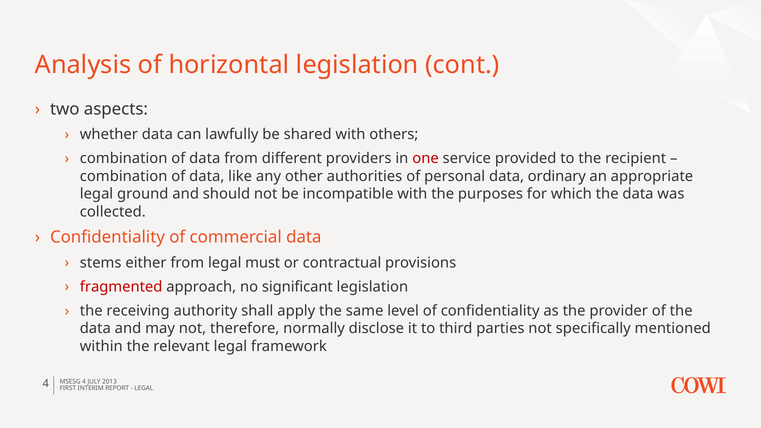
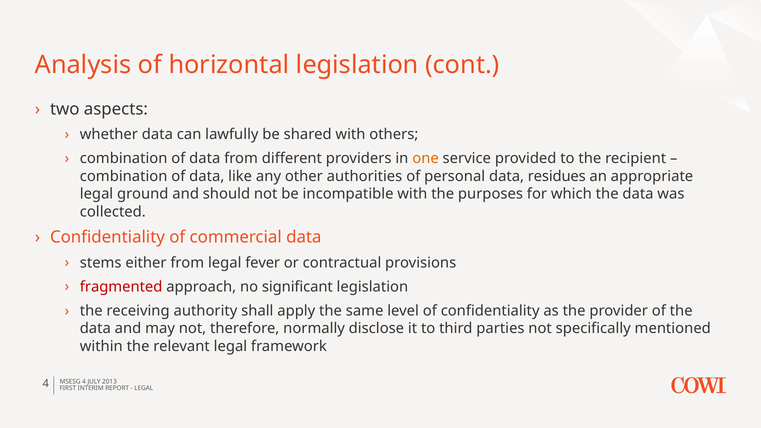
one colour: red -> orange (426, 159)
ordinary: ordinary -> residues (557, 176)
must: must -> fever (263, 263)
